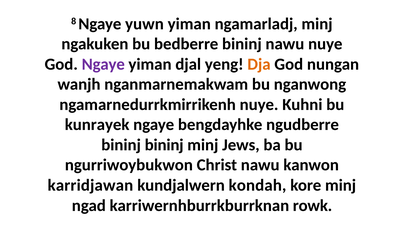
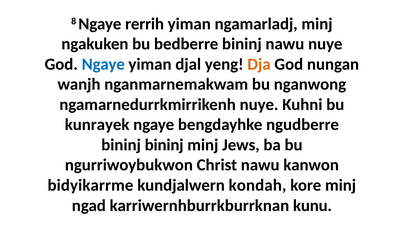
yuwn: yuwn -> rerrih (145, 24)
Ngaye colour: purple -> blue (103, 64)
karridjawan: karridjawan -> bidyikarrme (90, 186)
rowk: rowk -> kunu (313, 206)
